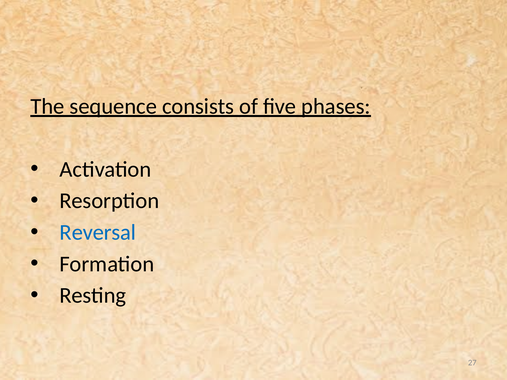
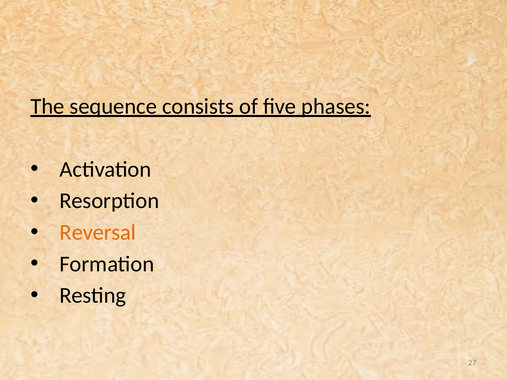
Reversal colour: blue -> orange (98, 233)
